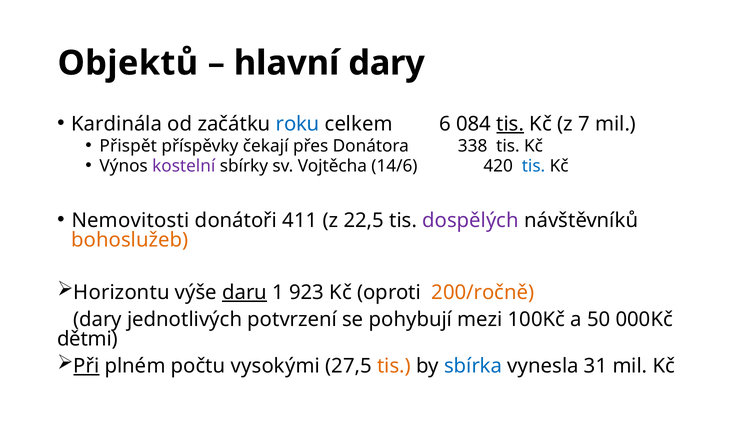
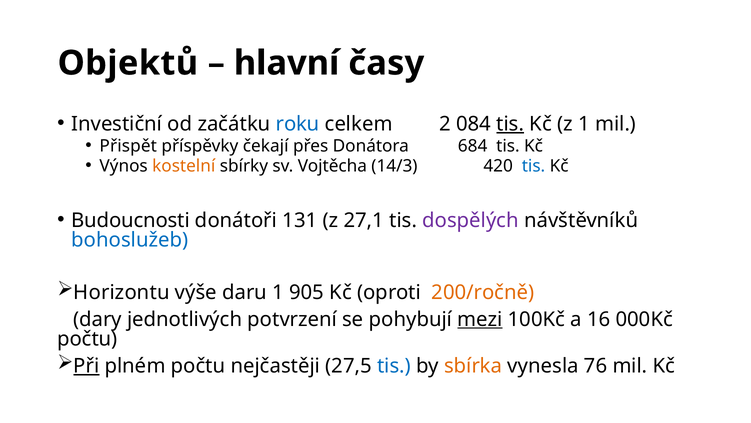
hlavní dary: dary -> časy (386, 63)
Kardinála: Kardinála -> Investiční (117, 124)
6: 6 -> 2 (445, 124)
z 7: 7 -> 1 (584, 124)
338: 338 -> 684 (473, 146)
kostelní colour: purple -> orange (184, 166)
14/6: 14/6 -> 14/3 (394, 166)
Nemovitosti: Nemovitosti -> Budoucnosti (131, 220)
411: 411 -> 131 (300, 220)
22,5: 22,5 -> 27,1 (364, 220)
bohoslužeb colour: orange -> blue (130, 240)
daru underline: present -> none (245, 292)
923: 923 -> 905 (307, 292)
mezi underline: none -> present (480, 319)
50: 50 -> 16 (599, 319)
dětmi: dětmi -> počtu (87, 339)
vysokými: vysokými -> nejčastěji (275, 365)
tis colour: orange -> blue (394, 365)
sbírka colour: blue -> orange (473, 365)
31: 31 -> 76 (596, 365)
